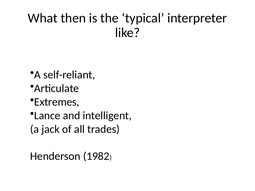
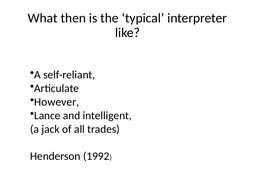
Extremes: Extremes -> However (57, 102)
1982: 1982 -> 1992 (96, 156)
